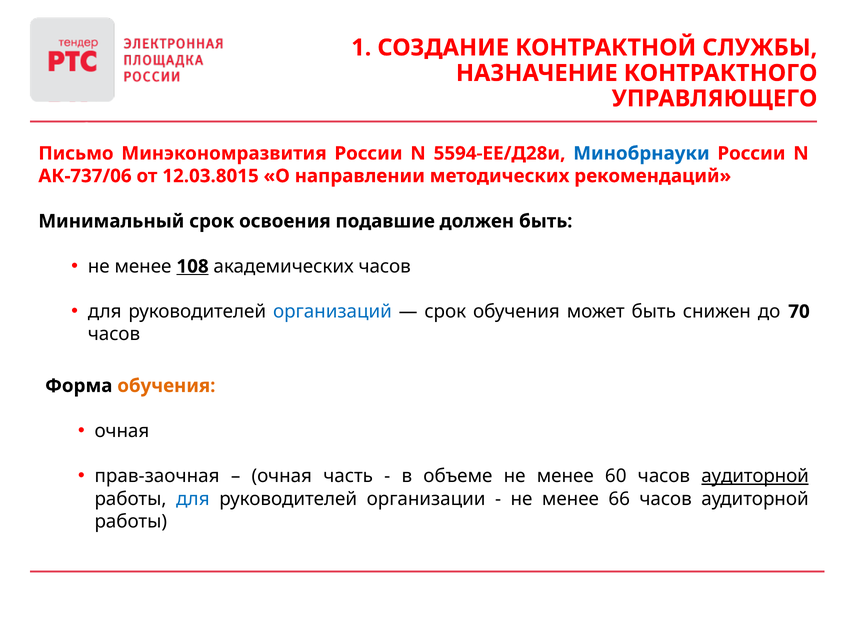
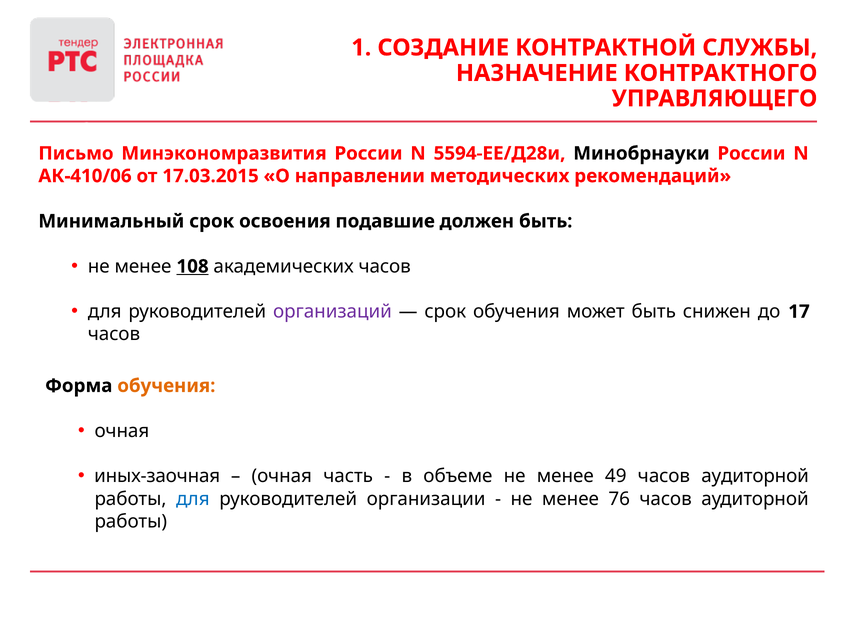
Минобрнауки colour: blue -> black (641, 153)
АК-737/06: АК-737/06 -> АК-410/06 (85, 176)
12.03.8015: 12.03.8015 -> 17.03.2015 (211, 176)
организаций colour: blue -> purple (332, 312)
70: 70 -> 17 (799, 312)
прав-заочная: прав-заочная -> иных-заочная (157, 476)
60: 60 -> 49 (616, 476)
аудиторной underline: present -> none (755, 476)
66: 66 -> 76 (619, 499)
